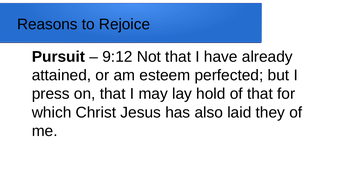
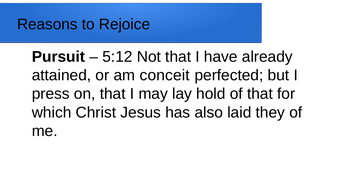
9:12: 9:12 -> 5:12 (117, 57)
esteem: esteem -> conceit (165, 75)
